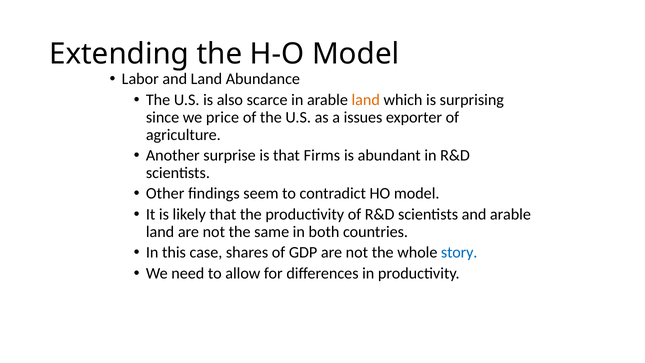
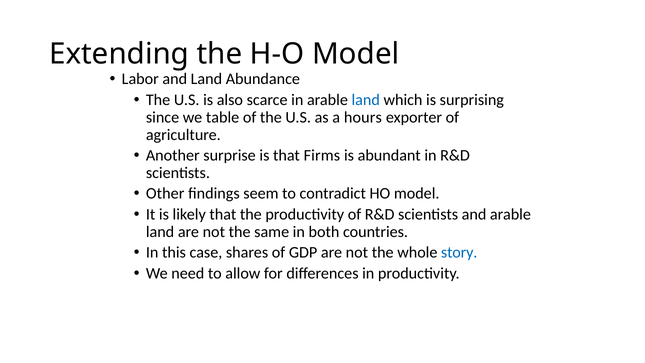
land colour: orange -> blue (366, 100)
price: price -> table (223, 117)
issues: issues -> hours (363, 117)
